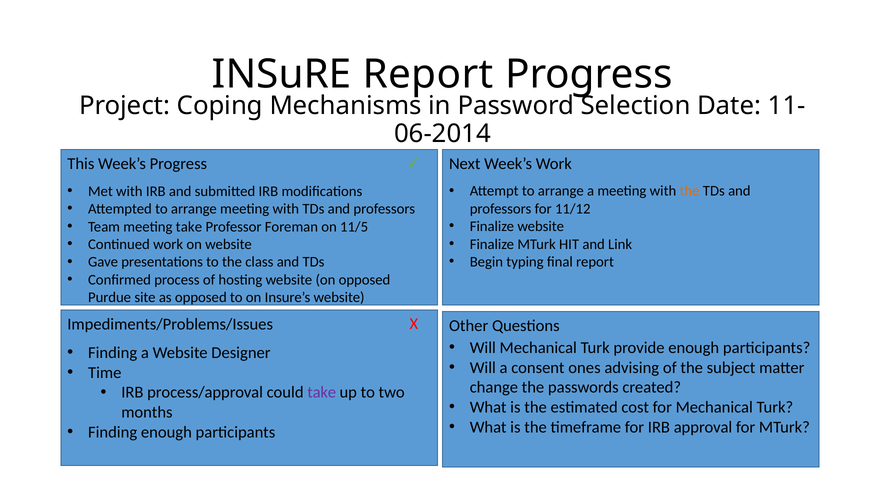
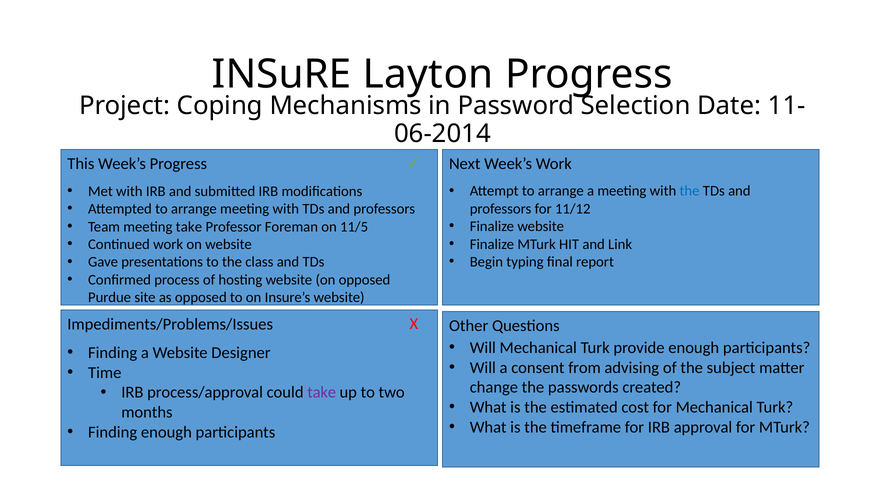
INSuRE Report: Report -> Layton (428, 74)
the colour: orange -> blue (690, 191)
ones: ones -> from (585, 367)
